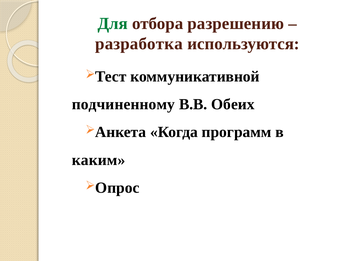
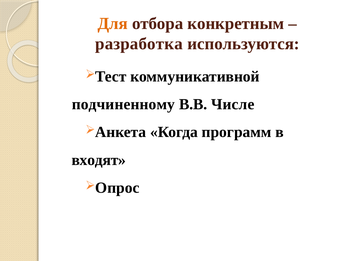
Для colour: green -> orange (113, 23)
разрешению: разрешению -> конкретным (236, 23)
Обеих: Обеих -> Числе (233, 104)
каким: каким -> входят (99, 160)
